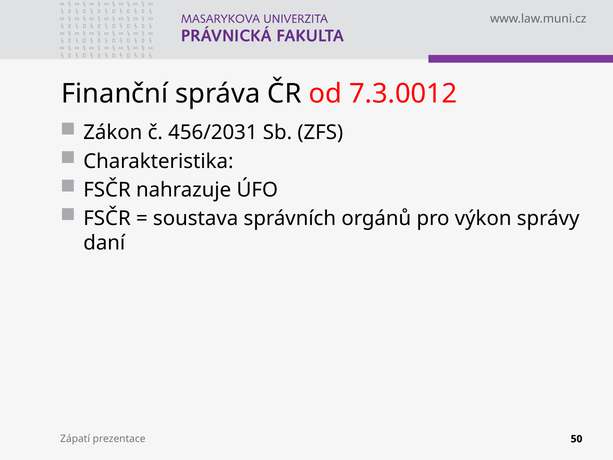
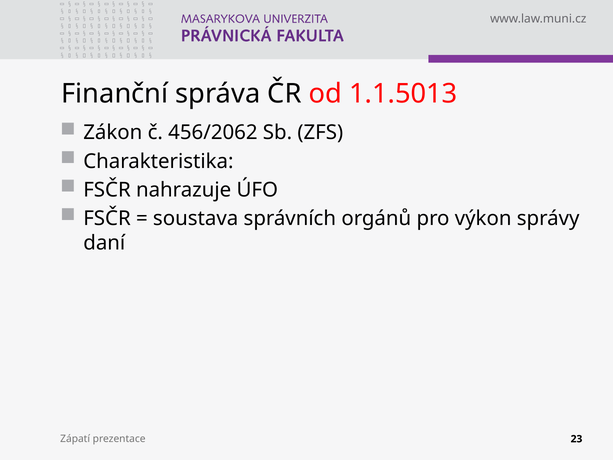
7.3.0012: 7.3.0012 -> 1.1.5013 (403, 94)
456/2031: 456/2031 -> 456/2062 (213, 133)
50: 50 -> 23 (577, 439)
